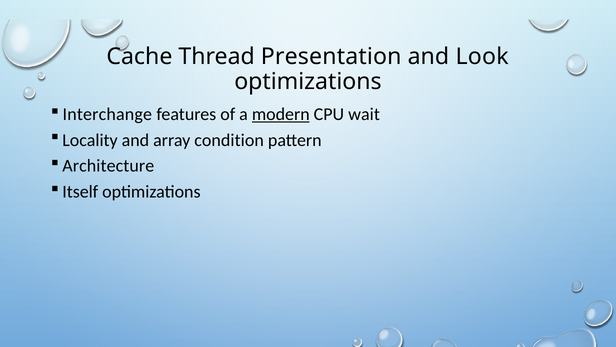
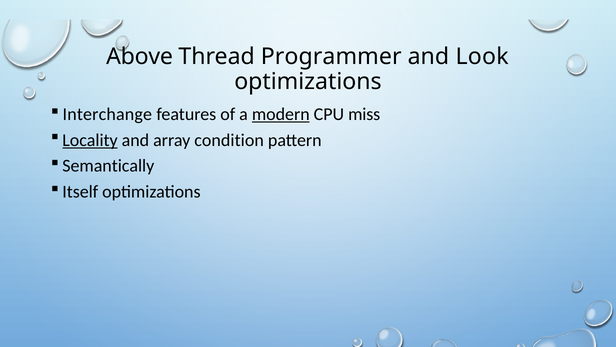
Cache: Cache -> Above (140, 57)
Presentation: Presentation -> Programmer (331, 57)
wait: wait -> miss (364, 114)
Locality underline: none -> present (90, 140)
Architecture: Architecture -> Semantically (108, 166)
